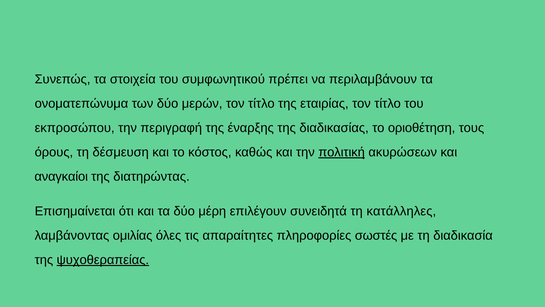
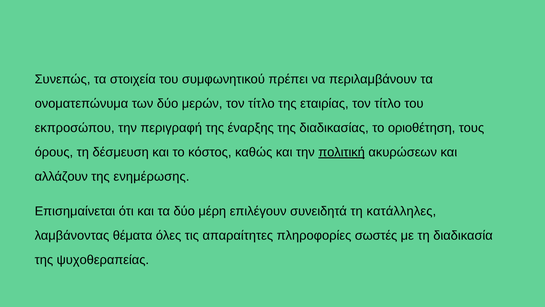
αναγκαίοι: αναγκαίοι -> αλλάζουν (61, 176)
διατηρώντας: διατηρώντας -> ενημέρωσης (151, 176)
ομιλίας: ομιλίας -> θέματα (133, 235)
ψυχοθεραπείας underline: present -> none (103, 260)
